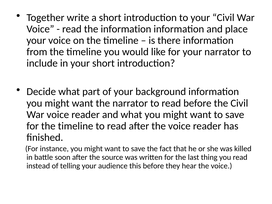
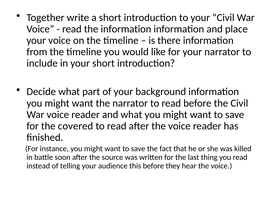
for the timeline: timeline -> covered (75, 126)
